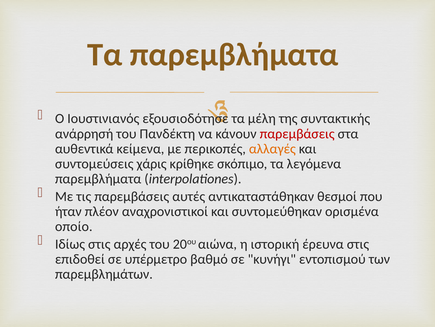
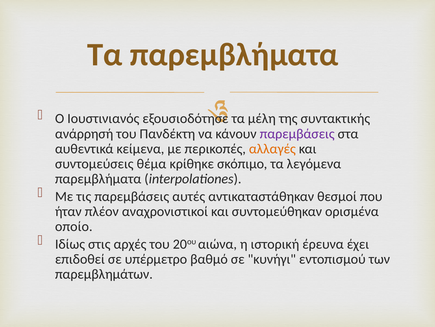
παρεμβάσεις colour: red -> purple (297, 133)
χάρις: χάρις -> θέμα (151, 163)
έρευνα στις: στις -> έχει (358, 244)
